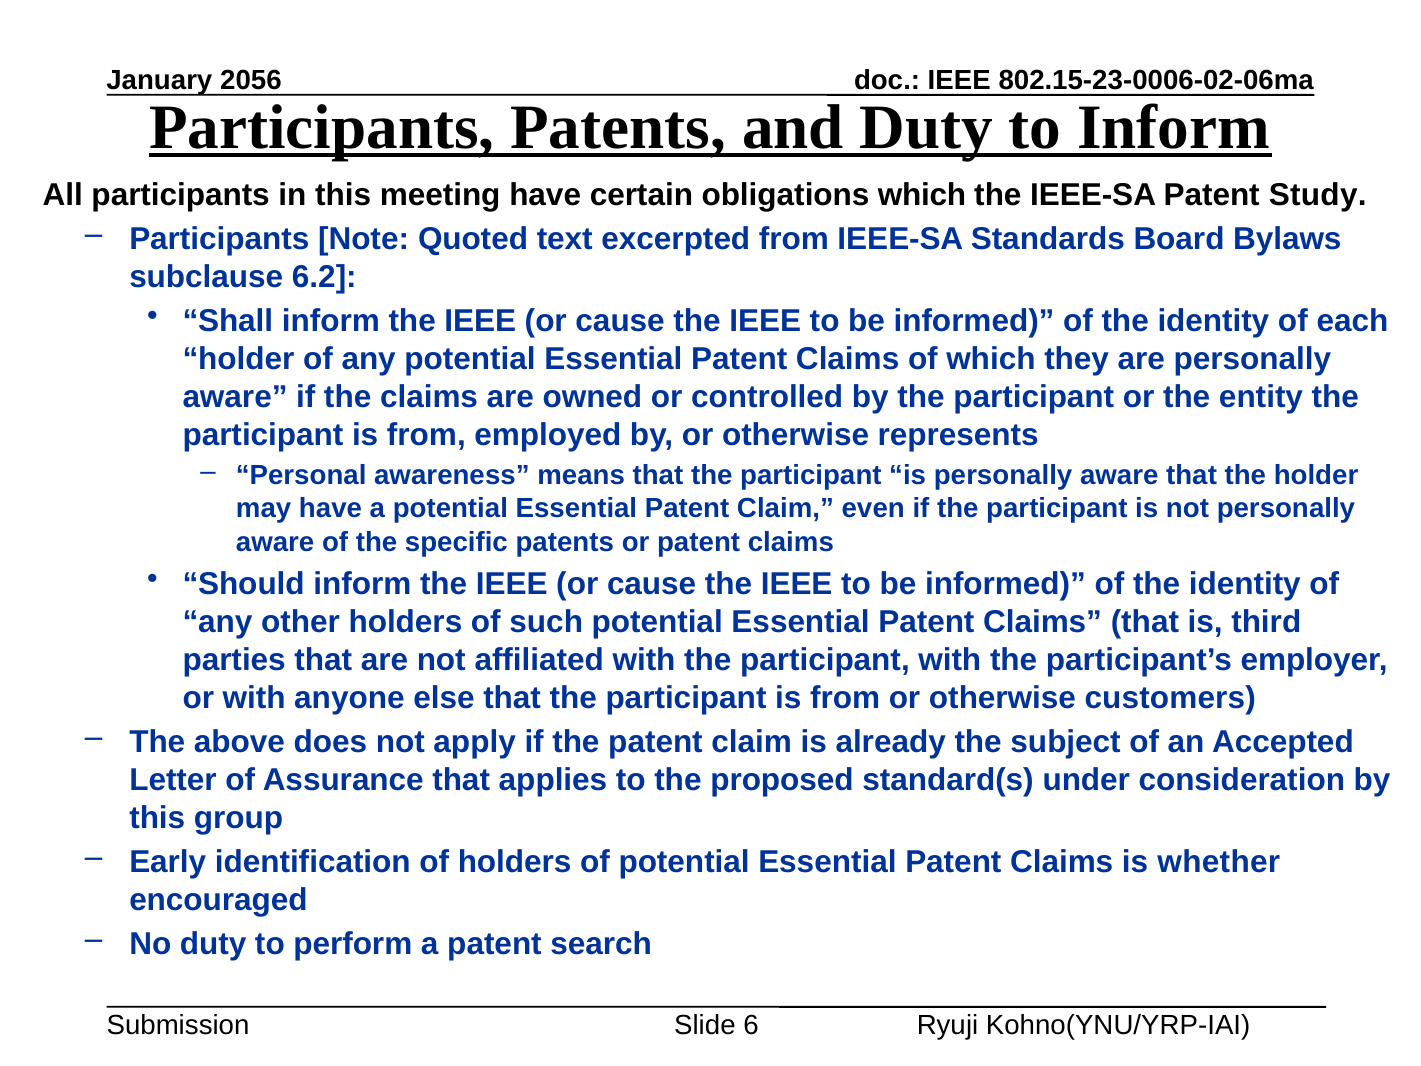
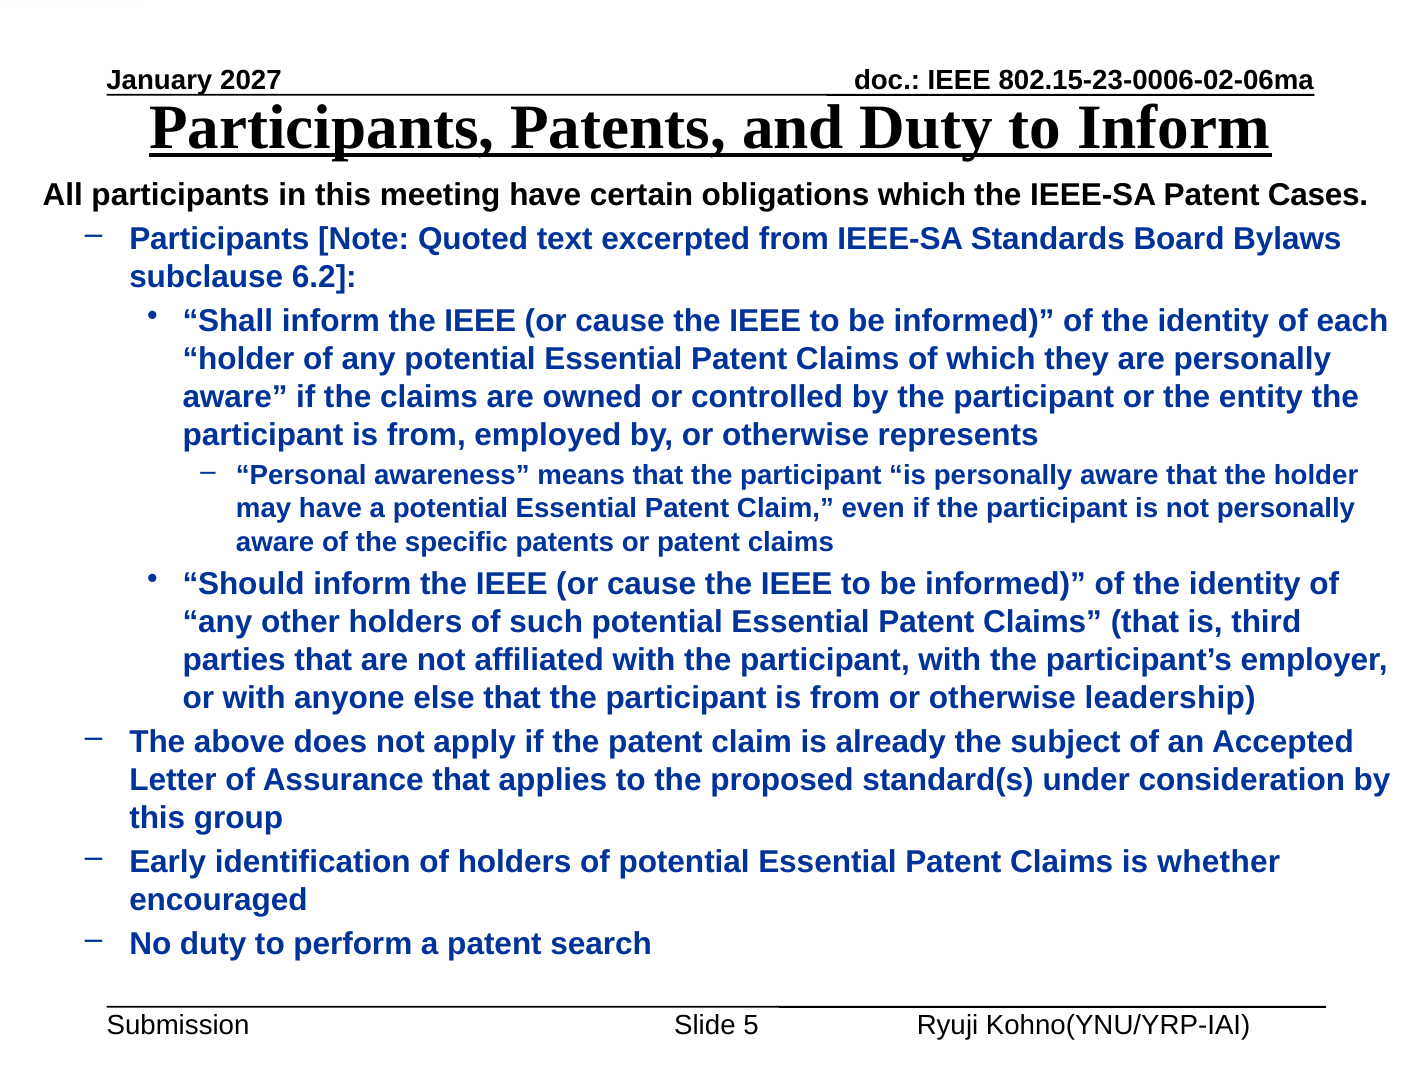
2056: 2056 -> 2027 (251, 80)
Study: Study -> Cases (1318, 195)
customers: customers -> leadership (1170, 698)
6: 6 -> 5 (751, 1025)
